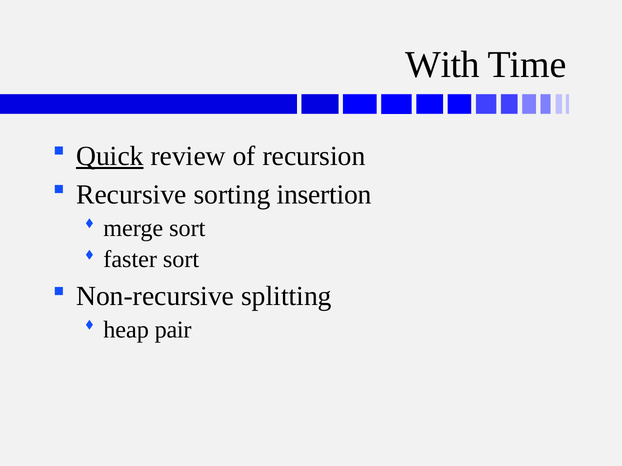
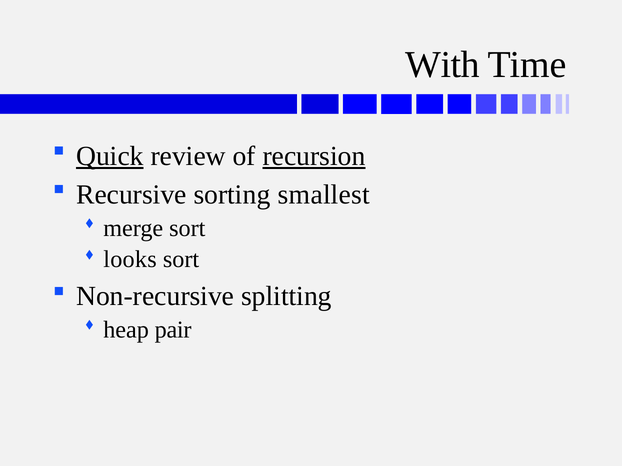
recursion underline: none -> present (314, 156)
insertion: insertion -> smallest (324, 195)
faster: faster -> looks (130, 260)
